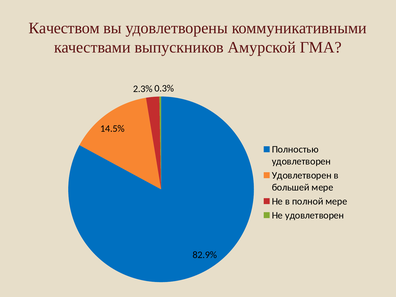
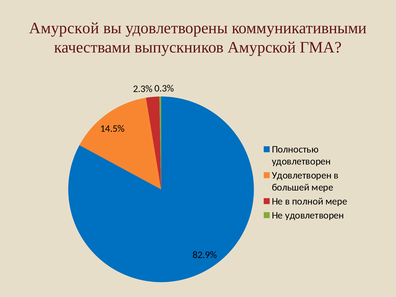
Качеством: Качеством -> Амурской (64, 28)
